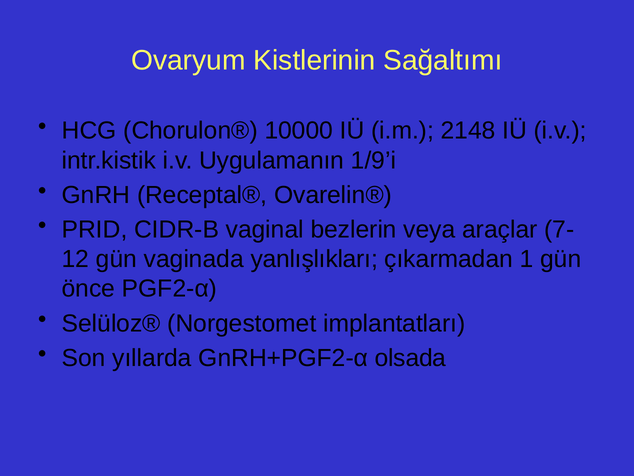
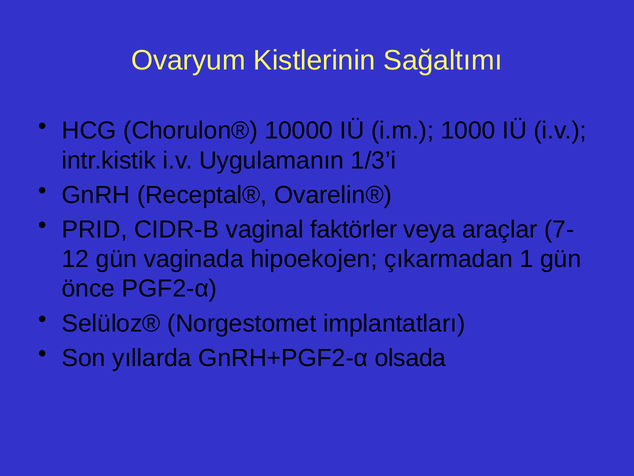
2148: 2148 -> 1000 (468, 131)
1/9’i: 1/9’i -> 1/3’i (374, 160)
bezlerin: bezlerin -> faktörler (354, 229)
yanlışlıkları: yanlışlıkları -> hipoekojen (314, 259)
